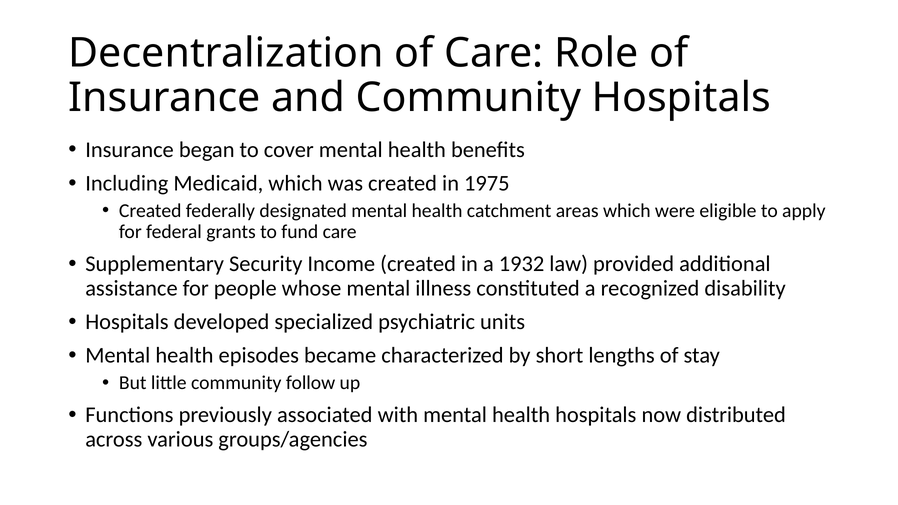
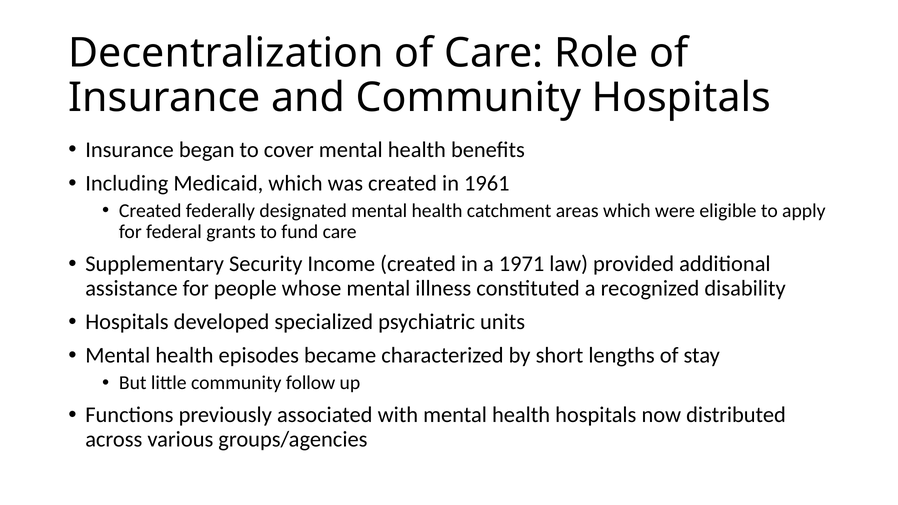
1975: 1975 -> 1961 (487, 183)
1932: 1932 -> 1971 (522, 264)
